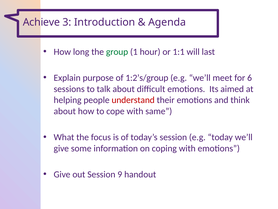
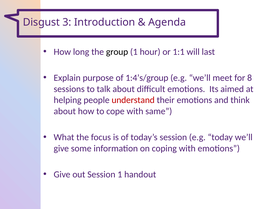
Achieve: Achieve -> Disgust (41, 22)
group colour: green -> black (117, 52)
1:2’s/group: 1:2’s/group -> 1:4’s/group (147, 78)
6: 6 -> 8 (250, 78)
Session 9: 9 -> 1 (120, 174)
